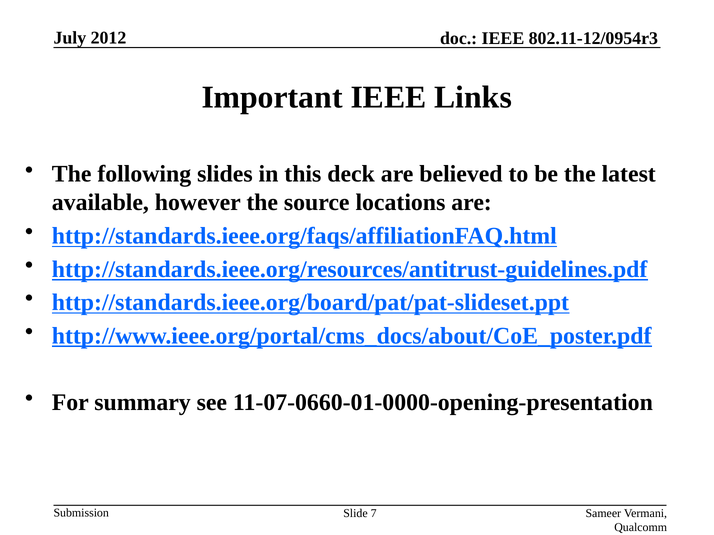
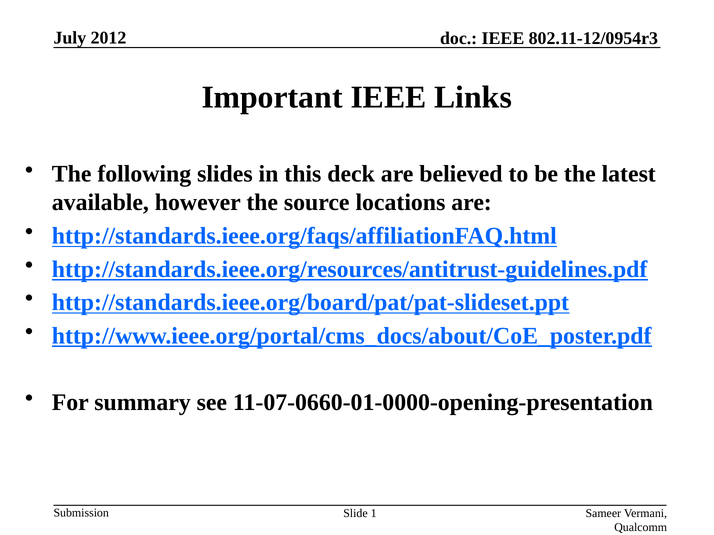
7: 7 -> 1 (374, 514)
